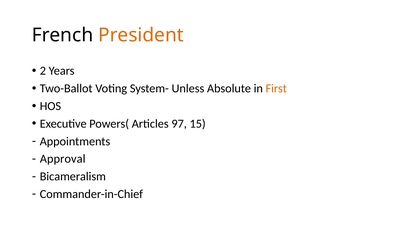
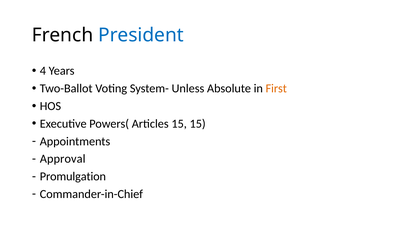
President colour: orange -> blue (141, 35)
2: 2 -> 4 (43, 71)
Articles 97: 97 -> 15 (179, 124)
Bicameralism: Bicameralism -> Promulgation (73, 176)
